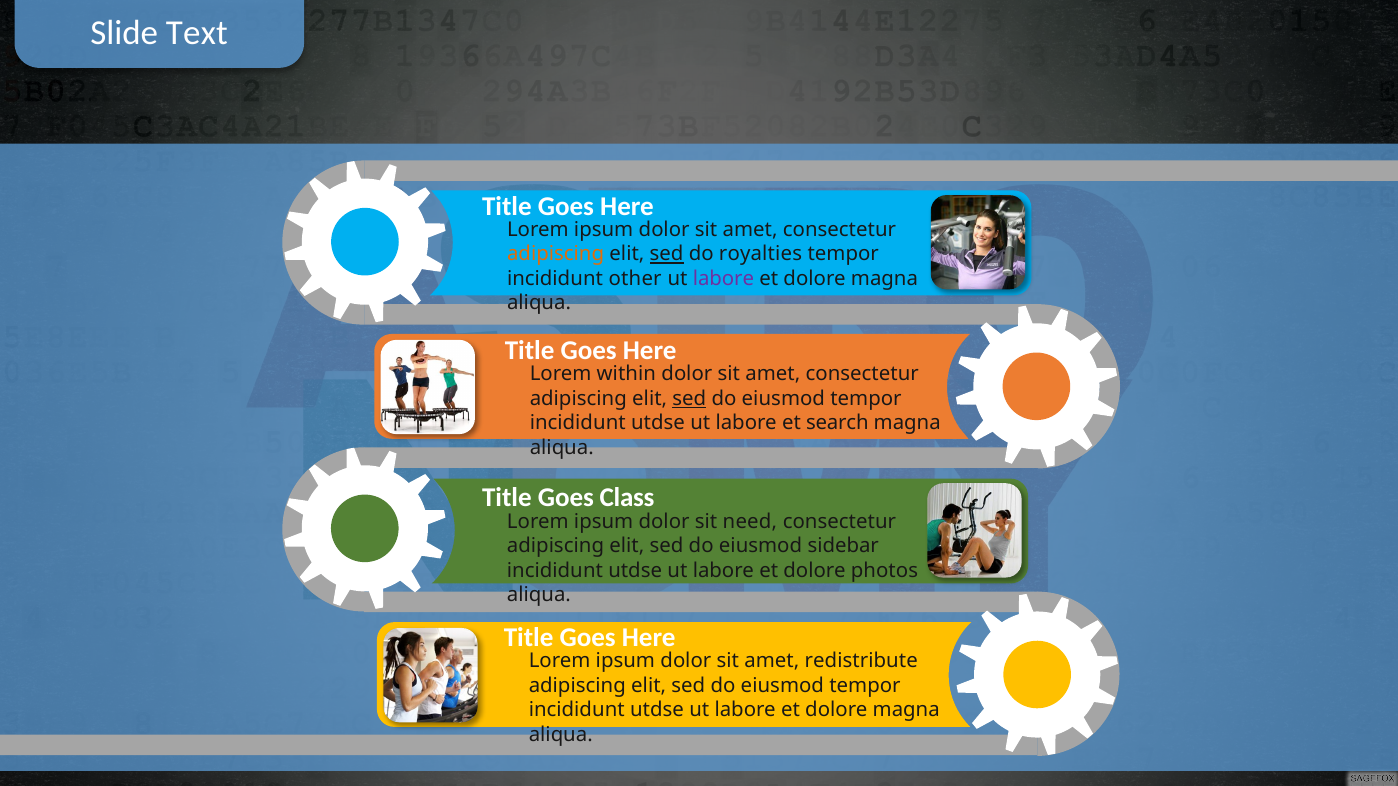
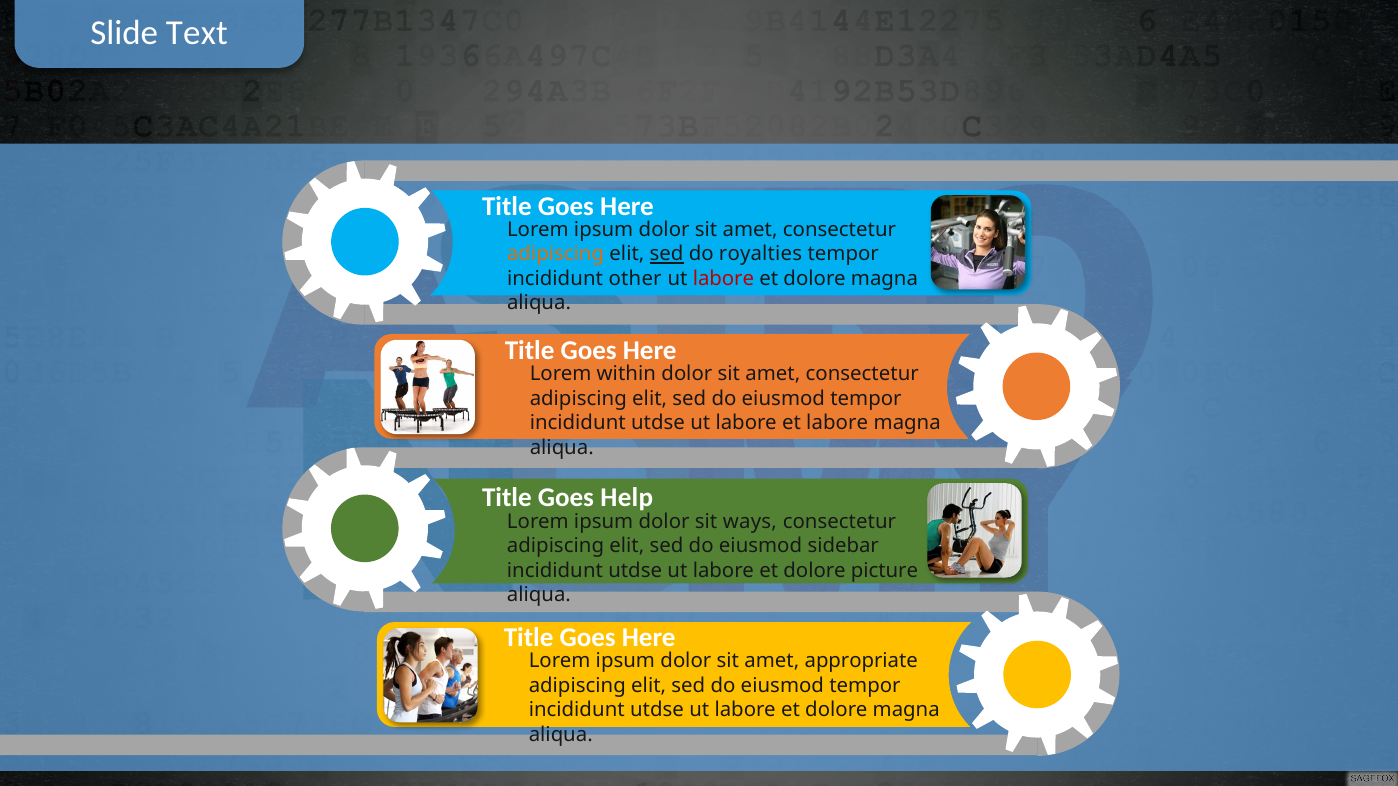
labore colour: purple -> red (723, 279)
sed underline: present -> none (689, 399)
et search: search -> labore (837, 423)
Class: Class -> Help (627, 498)
need: need -> ways (750, 522)
photos: photos -> picture (884, 571)
redistribute: redistribute -> appropriate (861, 661)
